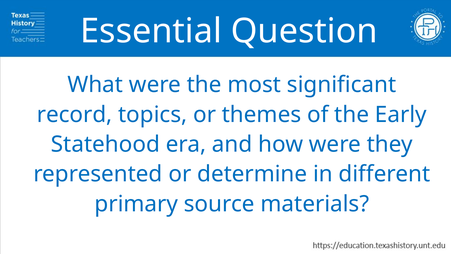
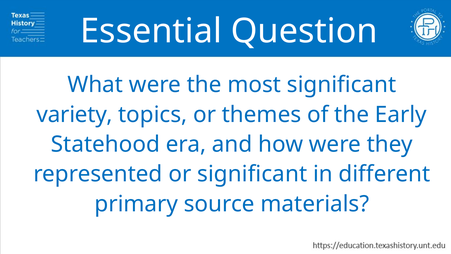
record: record -> variety (75, 114)
or determine: determine -> significant (252, 174)
